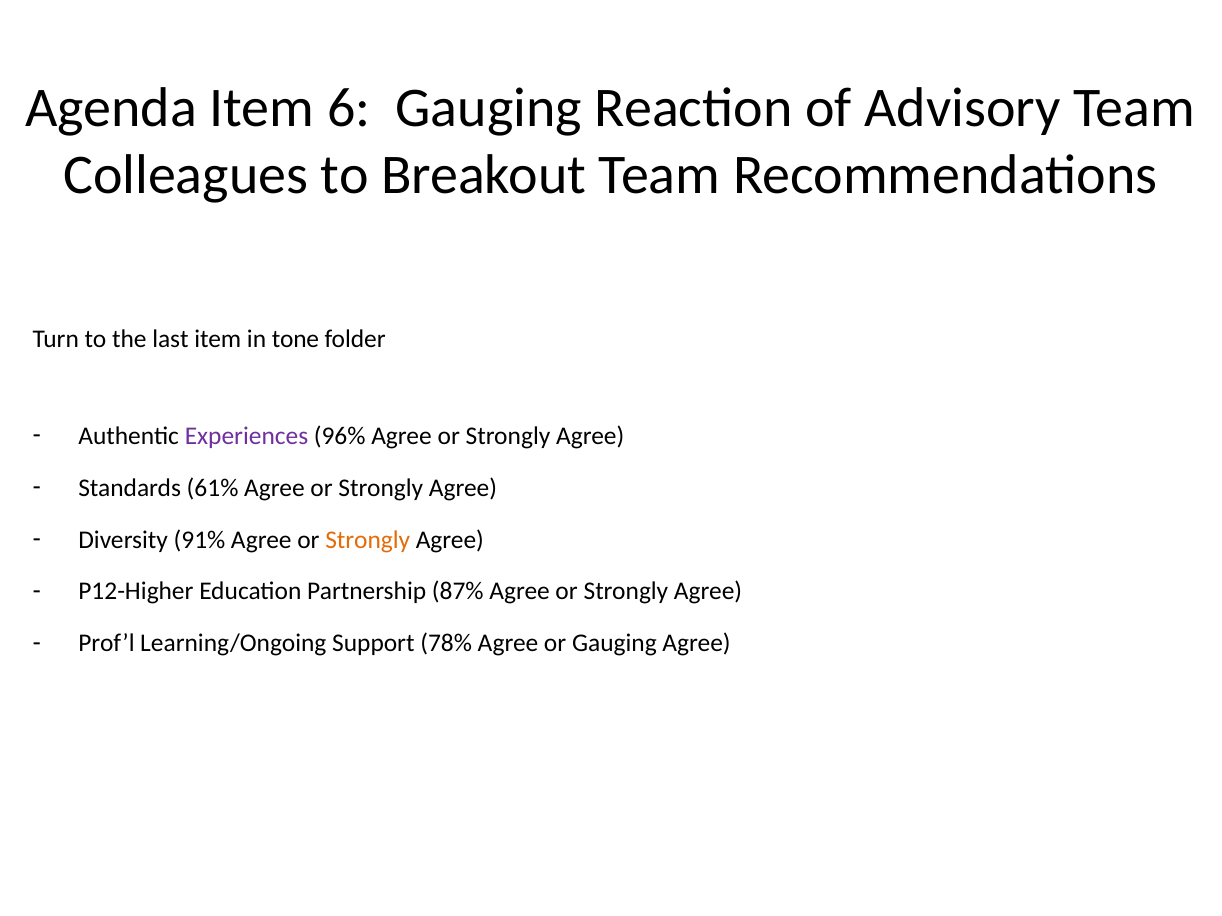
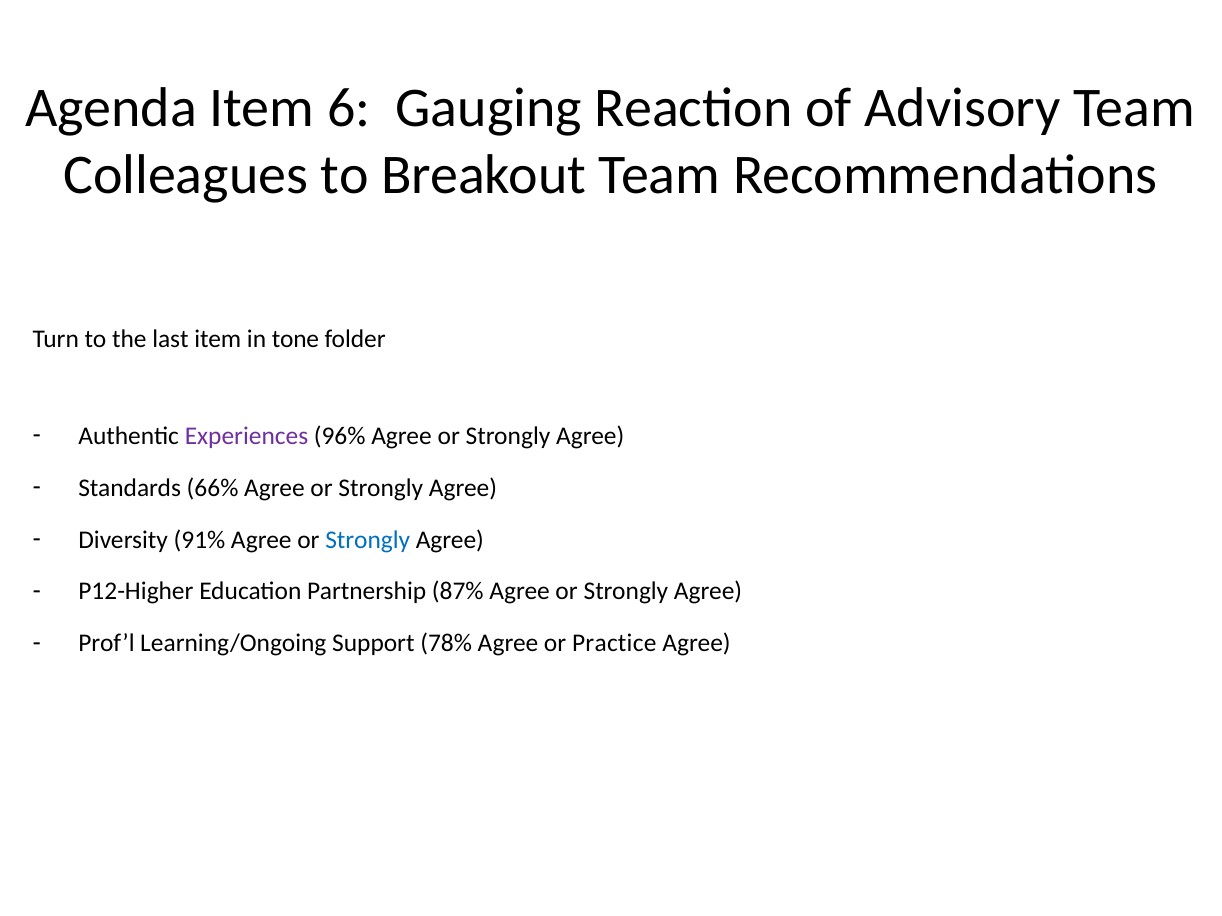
61%: 61% -> 66% (213, 488)
Strongly colour: orange -> blue (368, 540)
or Gauging: Gauging -> Practice (614, 644)
